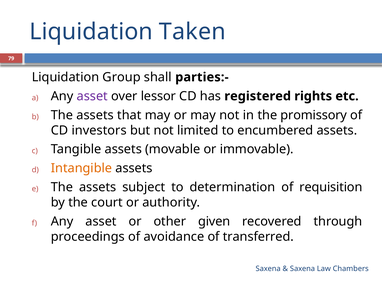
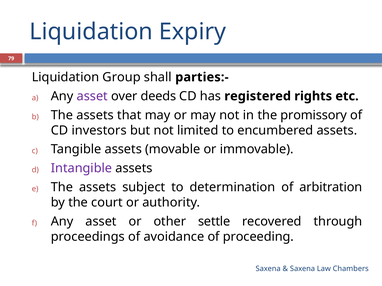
Taken: Taken -> Expiry (193, 32)
lessor: lessor -> deeds (158, 96)
Intangible colour: orange -> purple (81, 169)
requisition: requisition -> arbitration (331, 188)
given: given -> settle (214, 222)
transferred: transferred -> proceeding (258, 237)
